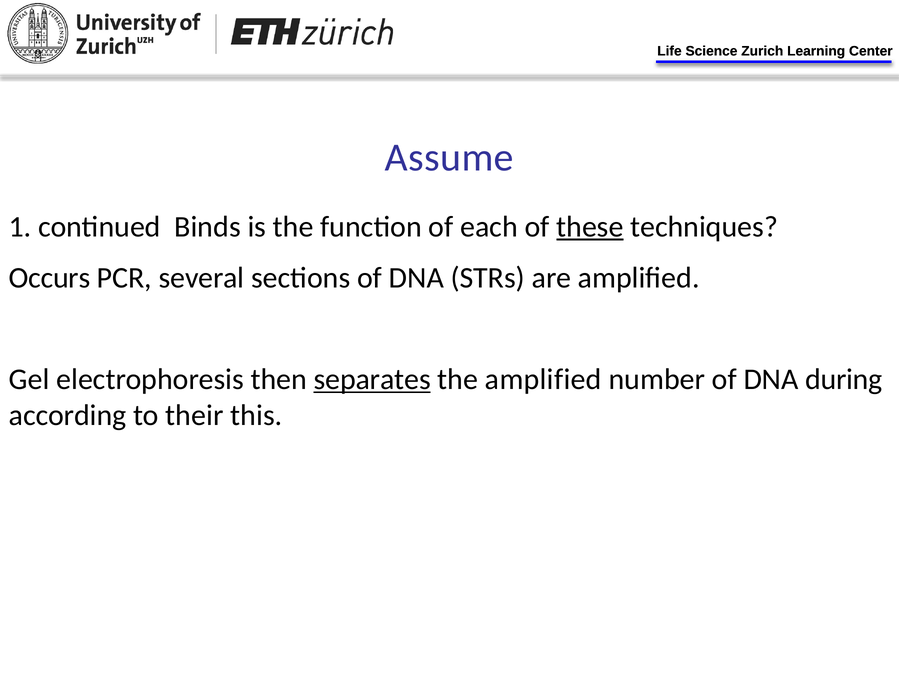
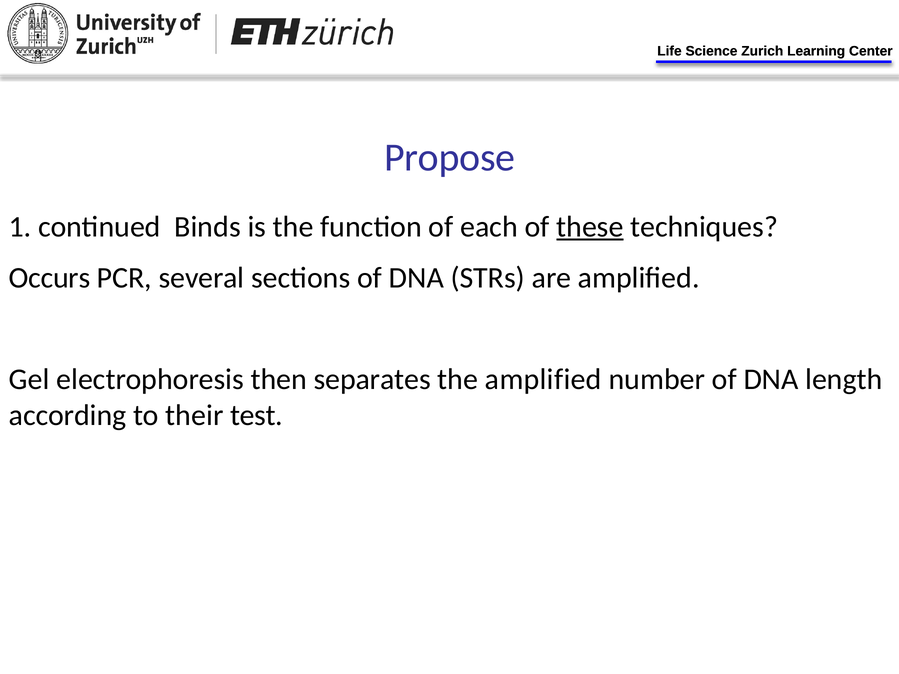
Assume: Assume -> Propose (450, 158)
separates underline: present -> none (372, 380)
during: during -> length (844, 380)
this: this -> test (257, 416)
